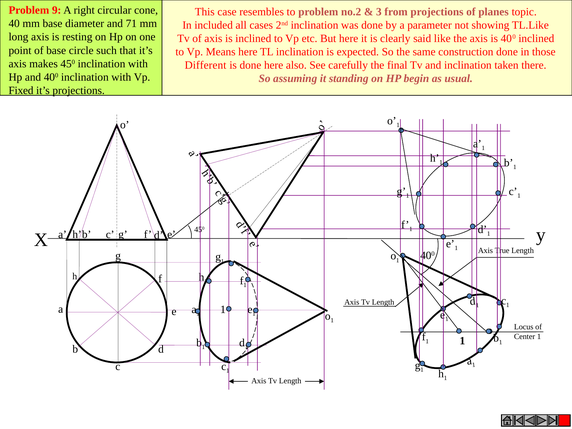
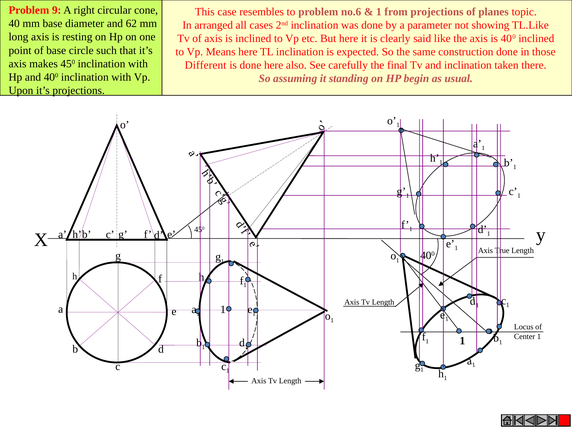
no.2: no.2 -> no.6 (351, 12)
3: 3 -> 1 (379, 12)
71: 71 -> 62 (131, 24)
included: included -> arranged (214, 25)
Fixed: Fixed -> Upon (21, 90)
